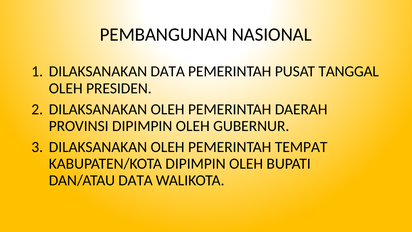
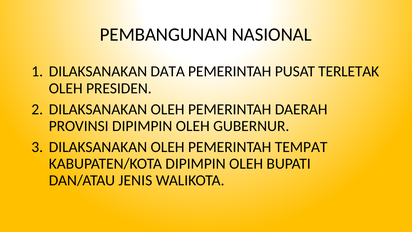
TANGGAL: TANGGAL -> TERLETAK (349, 71)
DAN/ATAU DATA: DATA -> JENIS (135, 180)
